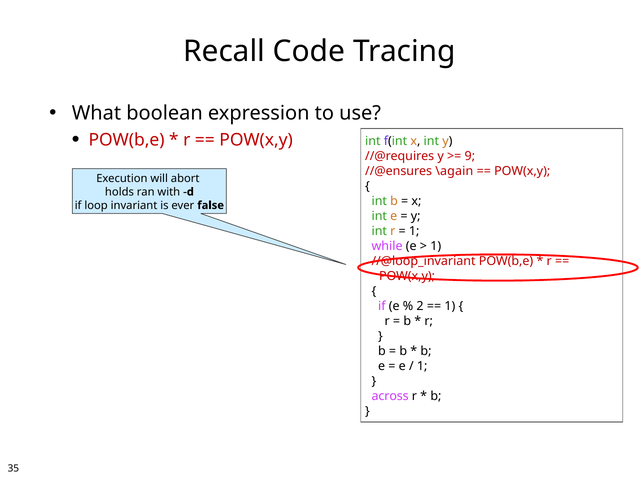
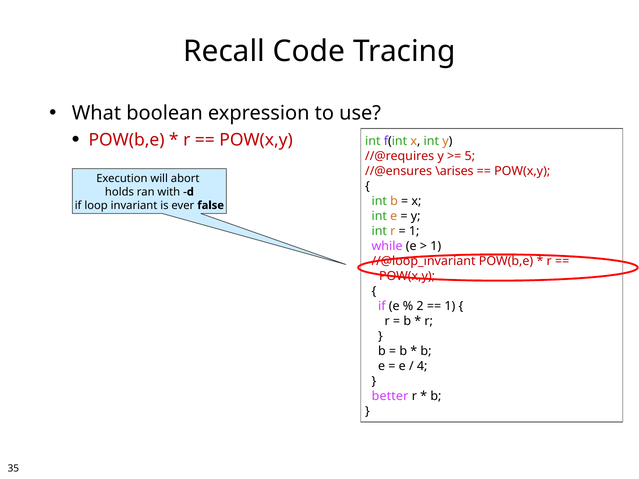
9: 9 -> 5 (470, 156)
\again: \again -> \arises (454, 171)
1: 1 -> 4 (422, 366)
across: across -> better (390, 396)
